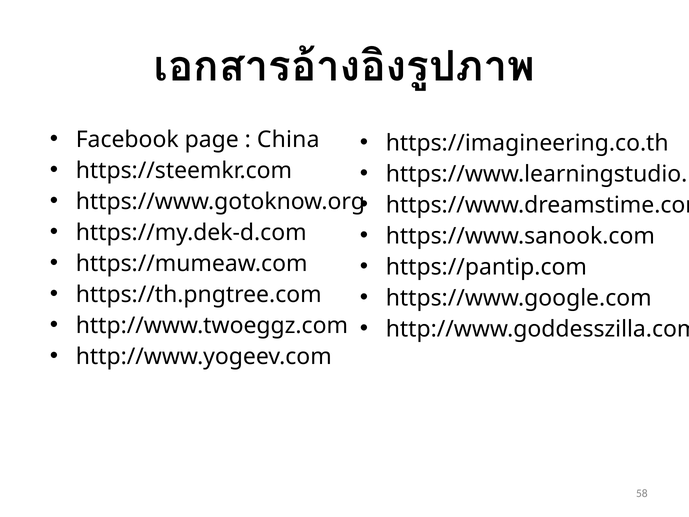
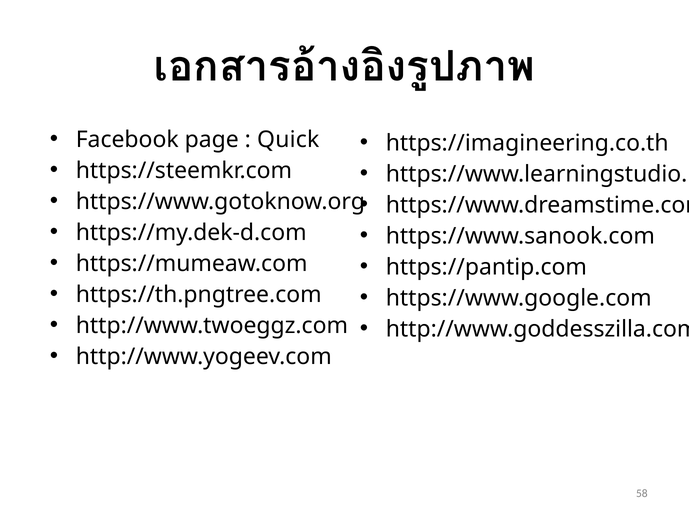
China: China -> Quick (288, 139)
